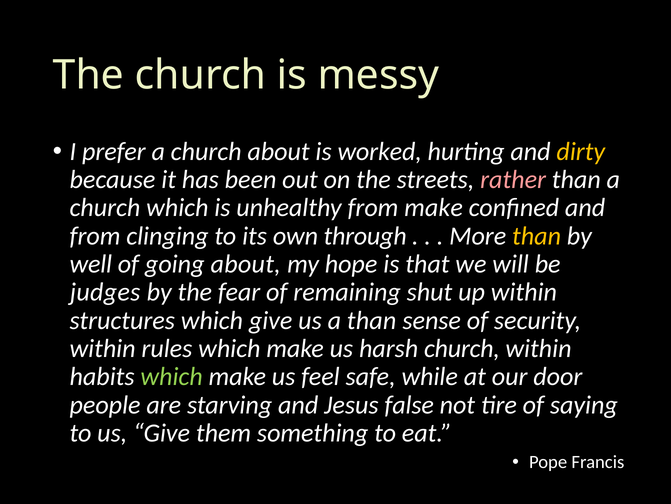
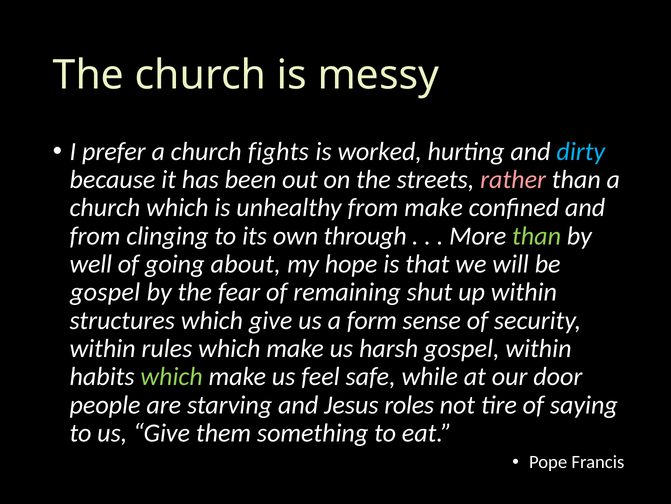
church about: about -> fights (278, 151)
dirty colour: yellow -> light blue (581, 151)
than colour: yellow -> light green (537, 236)
judges: judges -> gospel (105, 292)
a than: than -> form (372, 320)
harsh church: church -> gospel (462, 348)
false: false -> roles (409, 404)
